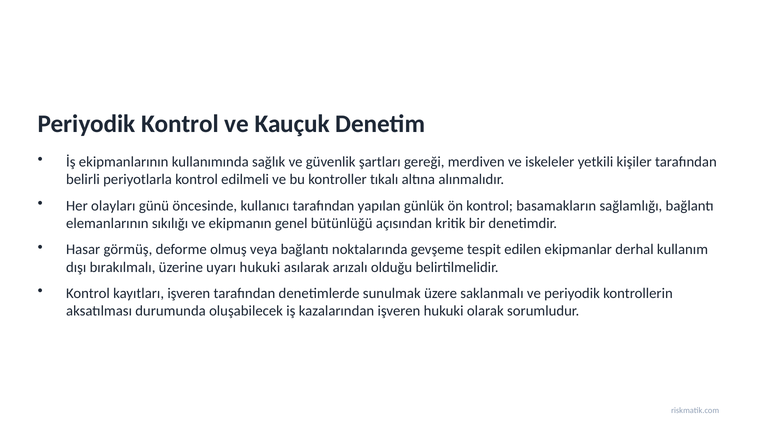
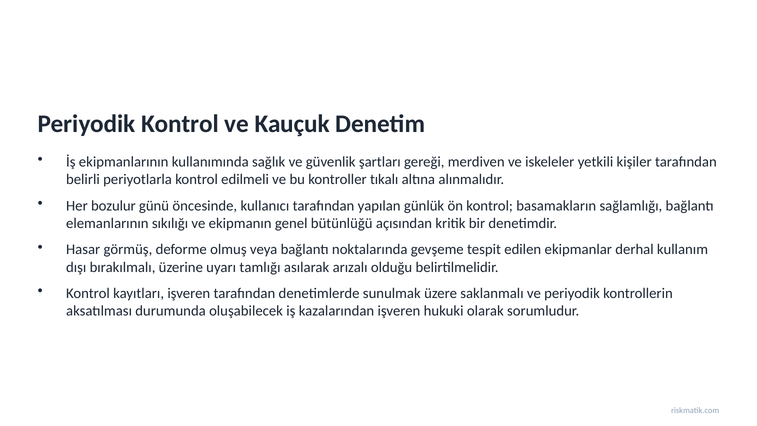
olayları: olayları -> bozulur (113, 206)
uyarı hukuki: hukuki -> tamlığı (260, 267)
